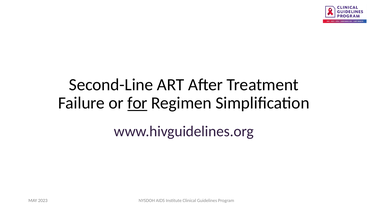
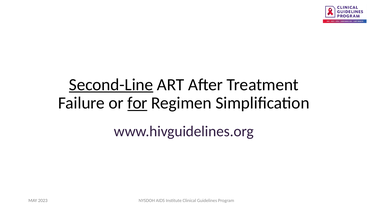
Second-Line underline: none -> present (111, 85)
